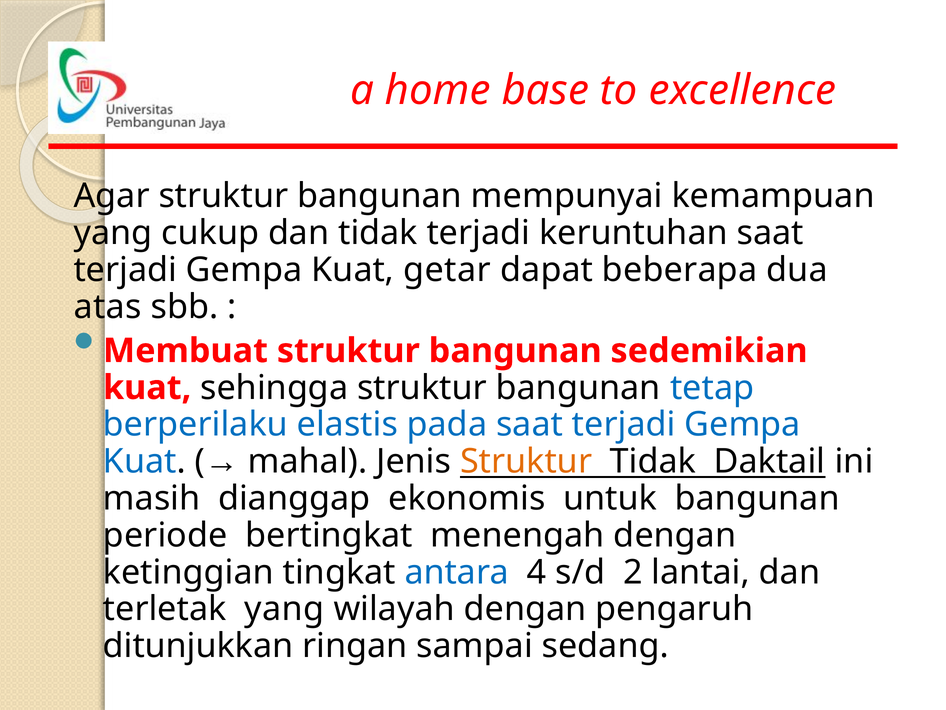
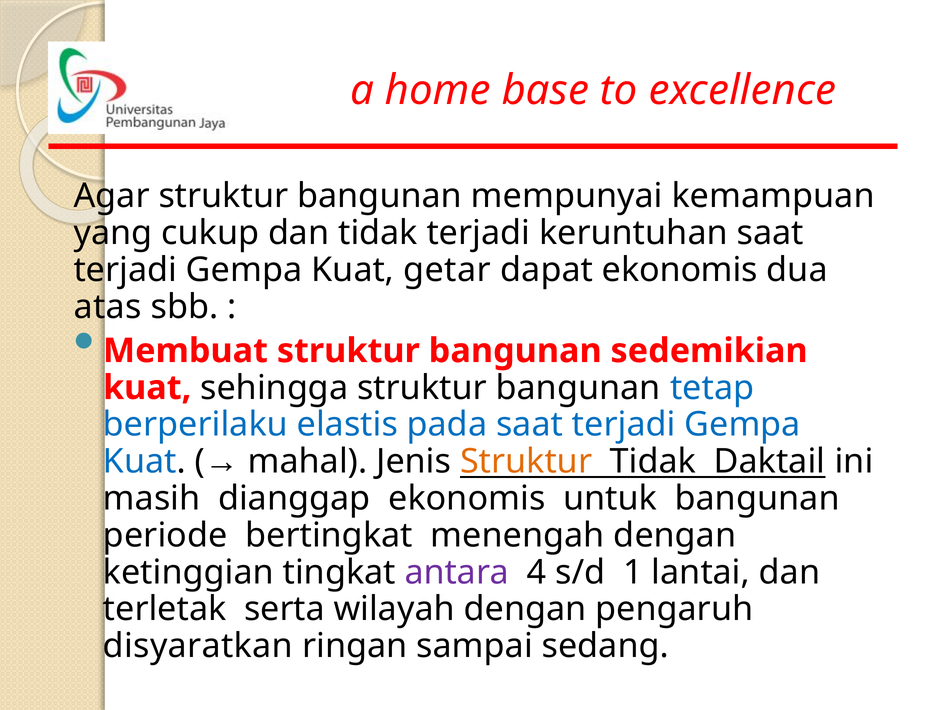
dapat beberapa: beberapa -> ekonomis (680, 270)
antara colour: blue -> purple (457, 572)
2: 2 -> 1 (633, 572)
terletak yang: yang -> serta (284, 609)
ditunjukkan: ditunjukkan -> disyaratkan (198, 646)
